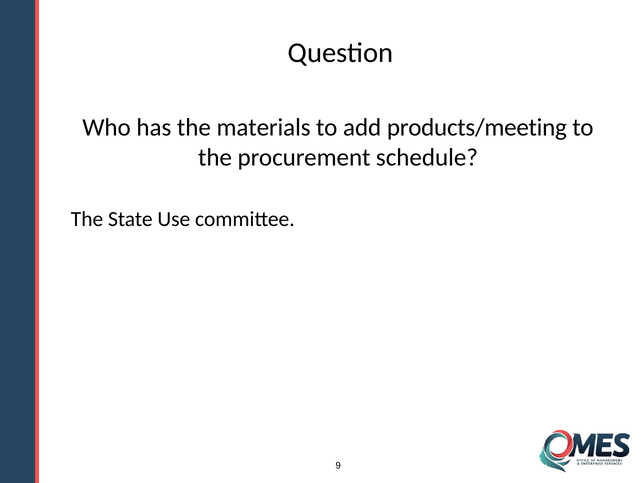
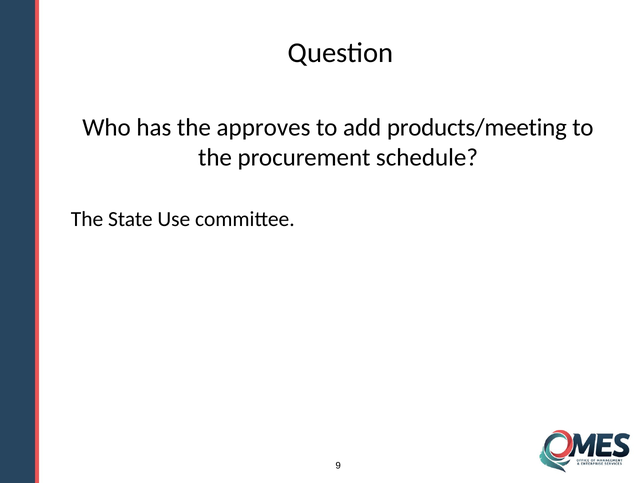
materials: materials -> approves (264, 127)
